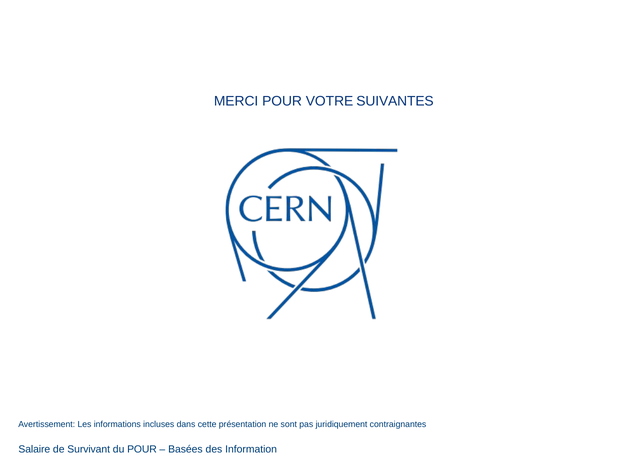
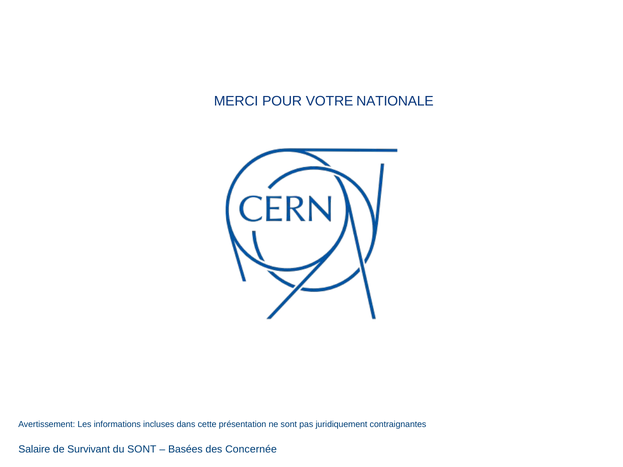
SUIVANTES: SUIVANTES -> NATIONALE (395, 101)
du POUR: POUR -> SONT (142, 450)
Information: Information -> Concernée (251, 450)
